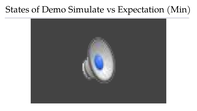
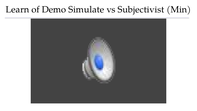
States: States -> Learn (17, 9)
Expectation: Expectation -> Subjectivist (141, 9)
